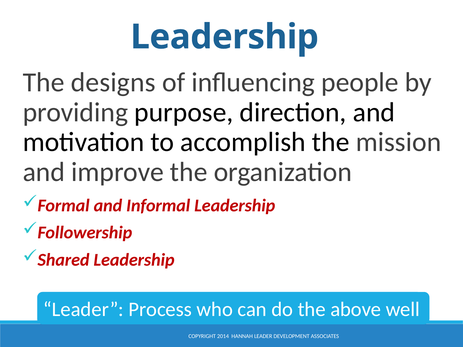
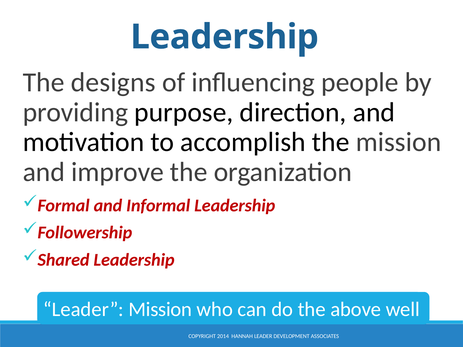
Leader Process: Process -> Mission (160, 310)
